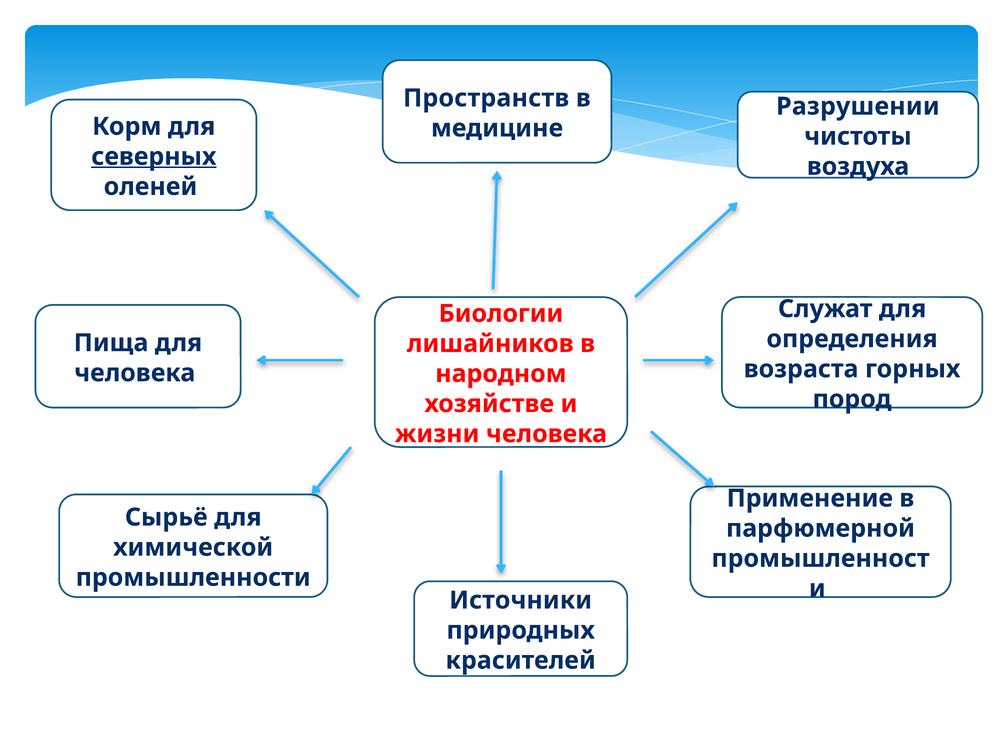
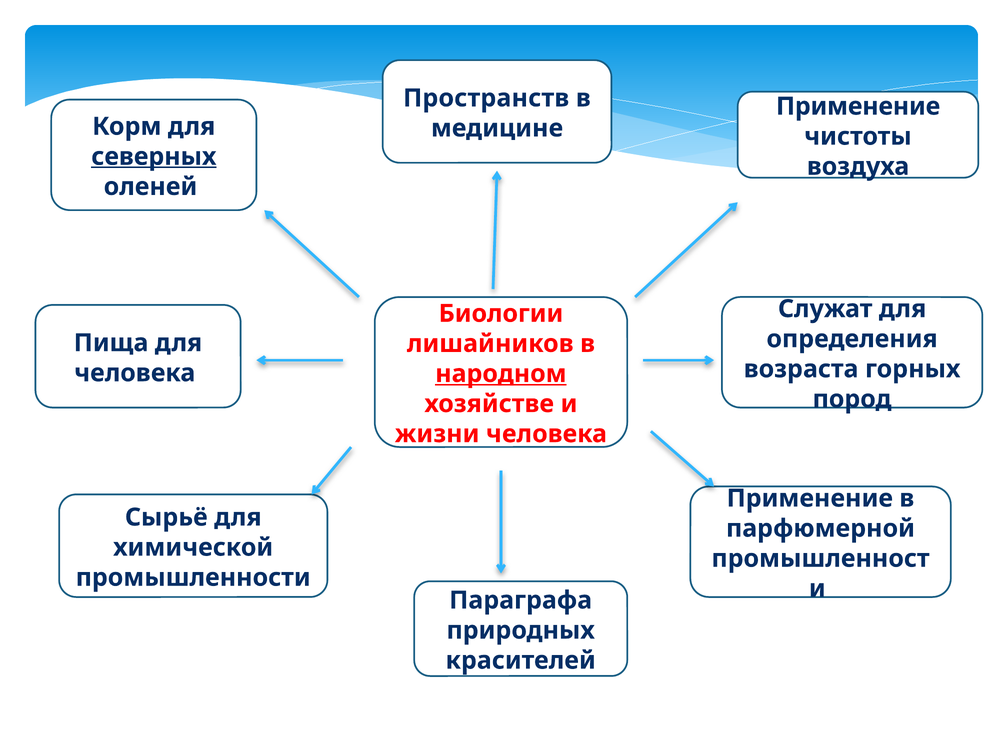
Разрушении: Разрушении -> Применение (858, 106)
народном underline: none -> present (501, 373)
Источники: Источники -> Параграфа (521, 600)
